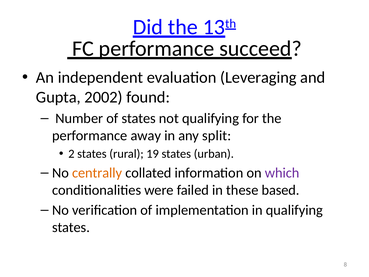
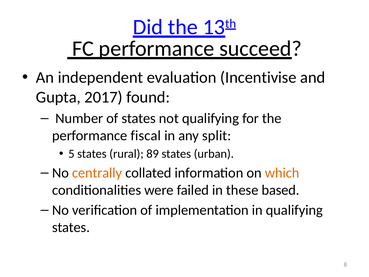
Leveraging: Leveraging -> Incentivise (258, 77)
2002: 2002 -> 2017 (104, 97)
away: away -> fiscal (146, 135)
2: 2 -> 5 (71, 154)
19: 19 -> 89 (153, 154)
which colour: purple -> orange (282, 173)
